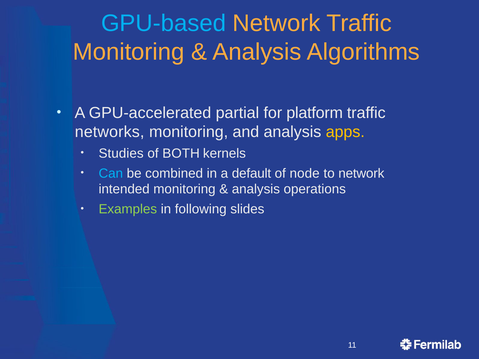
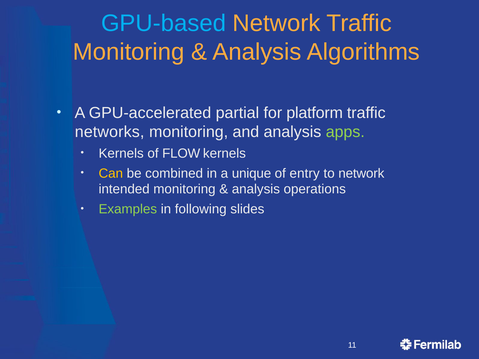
apps colour: yellow -> light green (345, 132)
Studies: Studies -> Kernels (121, 153)
BOTH: BOTH -> FLOW (181, 153)
Can colour: light blue -> yellow (111, 173)
default: default -> unique (252, 173)
node: node -> entry (305, 173)
